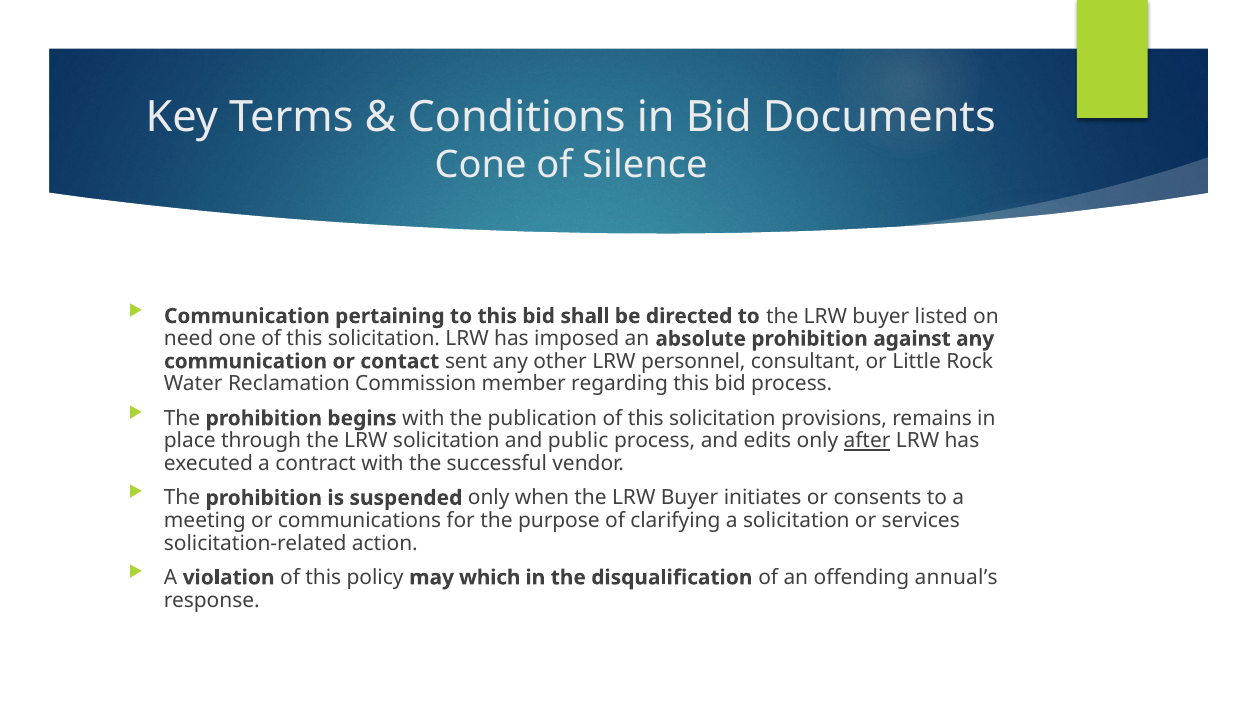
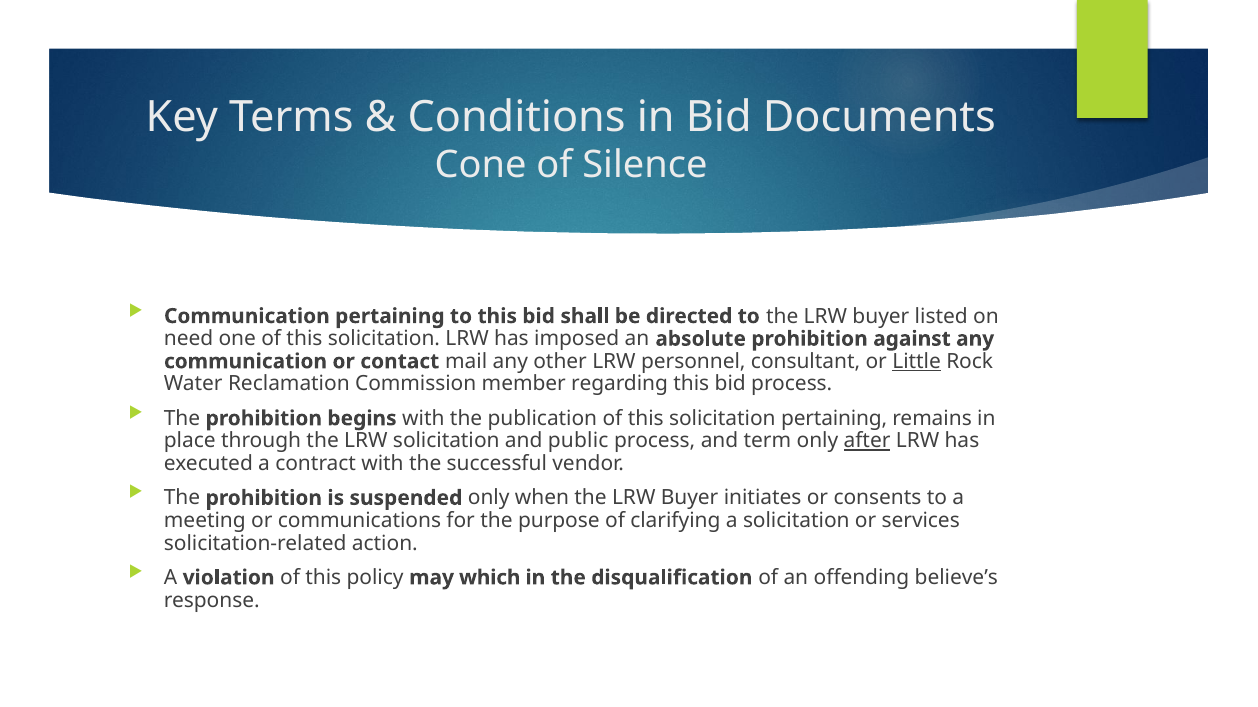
sent: sent -> mail (466, 362)
Little underline: none -> present (917, 362)
solicitation provisions: provisions -> pertaining (834, 419)
edits: edits -> term (767, 441)
annual’s: annual’s -> believe’s (956, 578)
